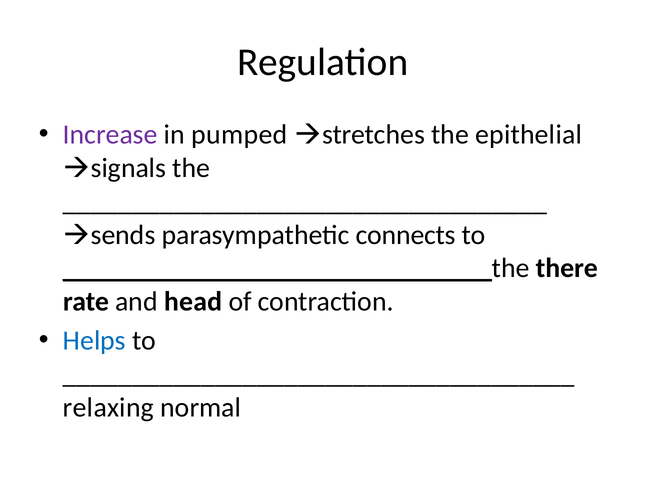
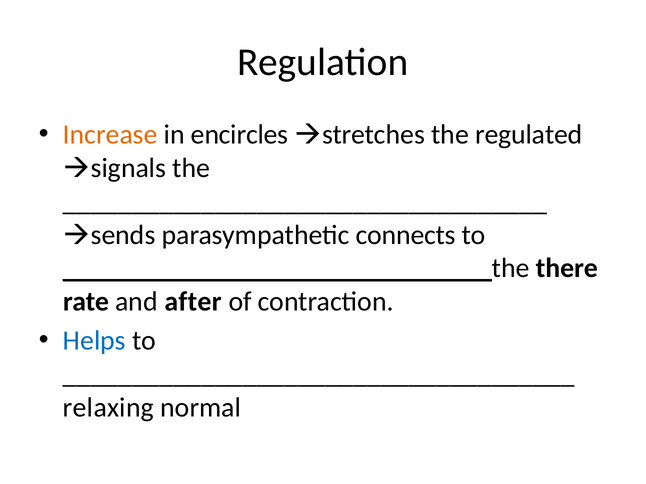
Increase colour: purple -> orange (110, 135)
pumped: pumped -> encircles (240, 135)
epithelial: epithelial -> regulated (529, 135)
head: head -> after (193, 302)
